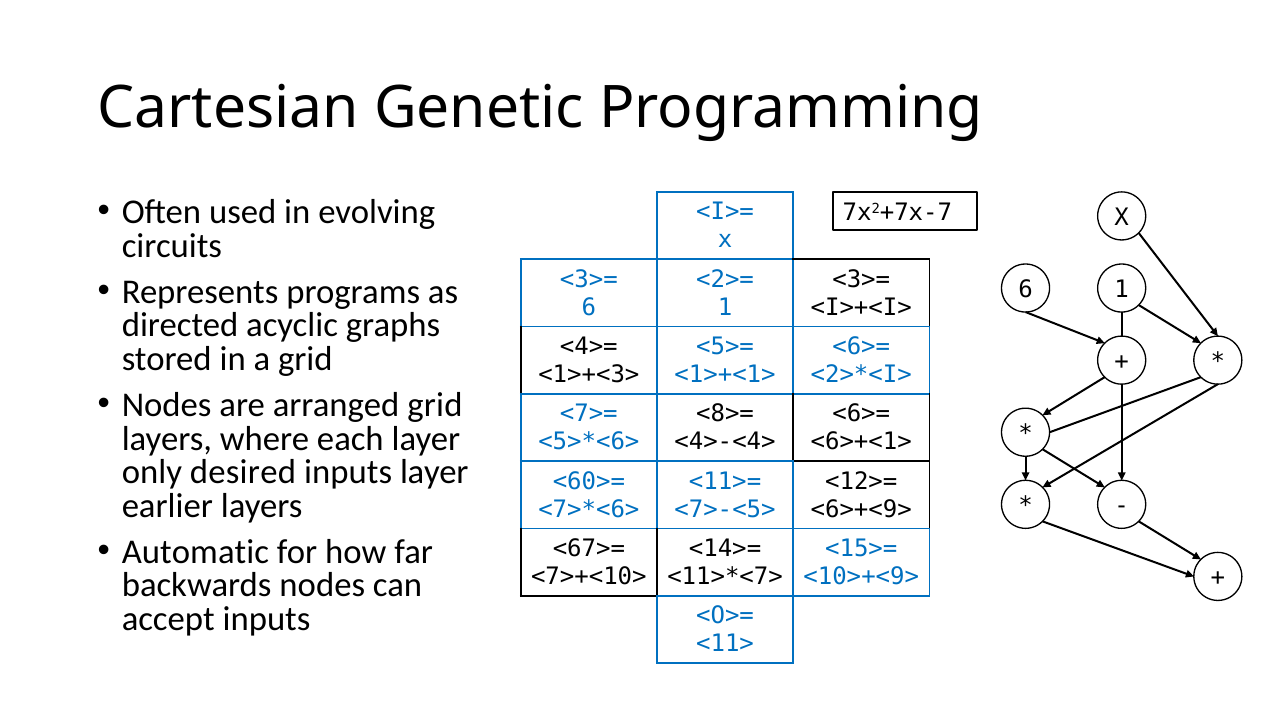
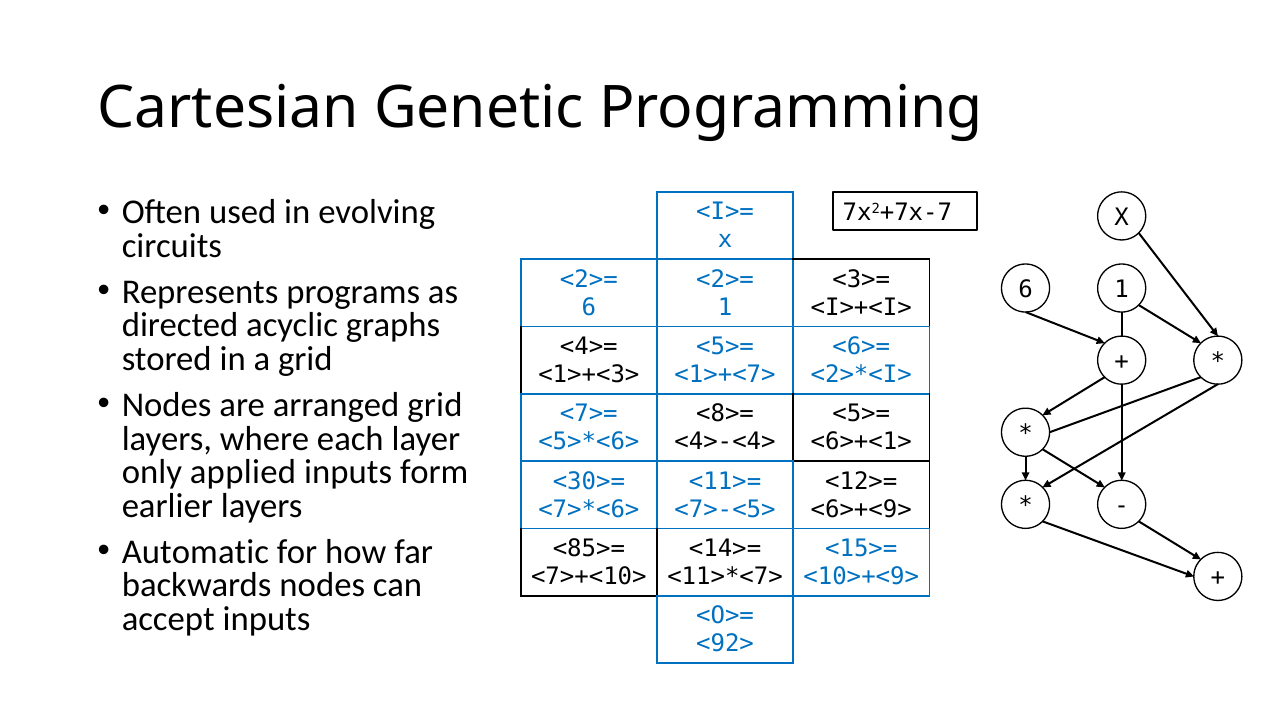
<3>=: <3>= -> <2>= (589, 279)
<1>+<1>: <1>+<1> -> <1>+<7> (725, 375)
<6>=: <6>= -> <5>= (861, 414)
desired: desired -> applied (243, 472)
inputs layer: layer -> form (434, 472)
<60>=: <60>= -> <30>= (589, 481)
<67>=: <67>= -> <85>= (589, 549)
<11>: <11> -> <92> (725, 644)
